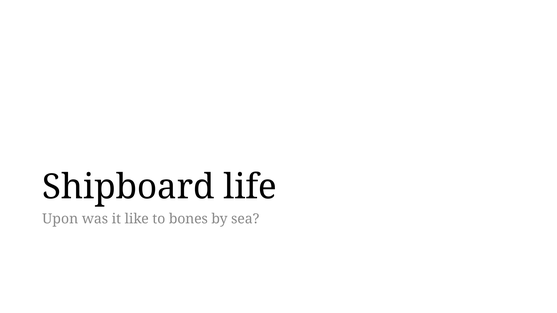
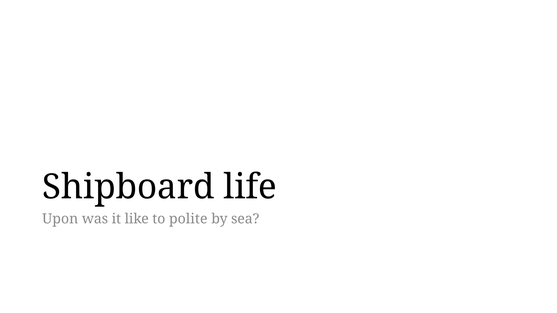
bones: bones -> polite (188, 219)
